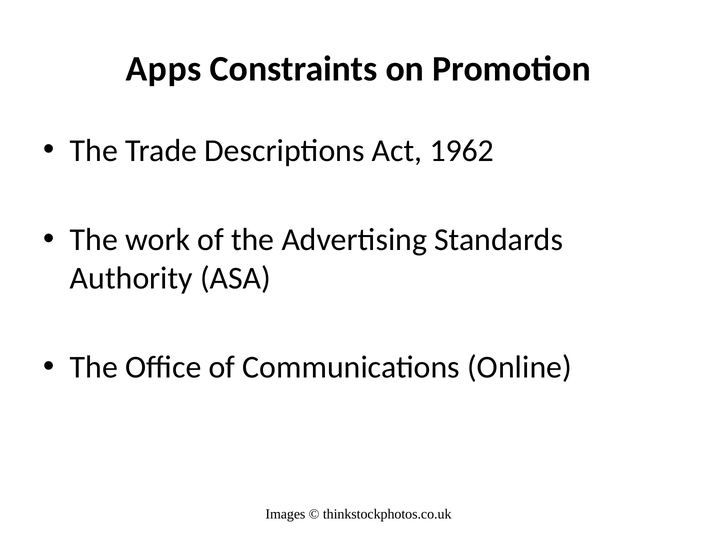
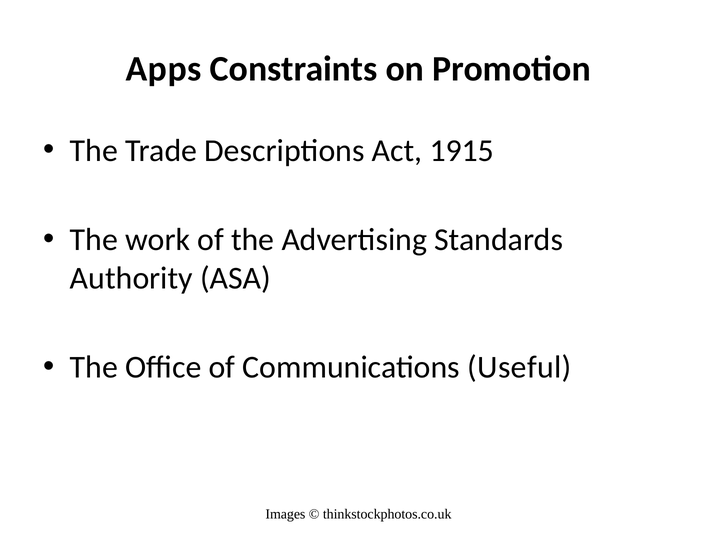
1962: 1962 -> 1915 (462, 150)
Online: Online -> Useful (519, 367)
